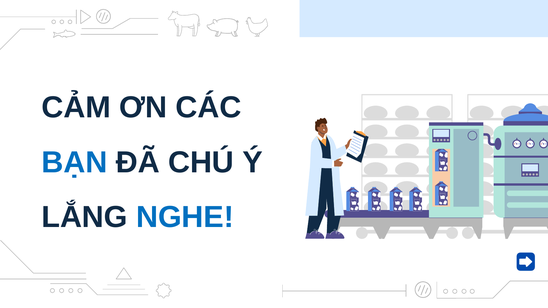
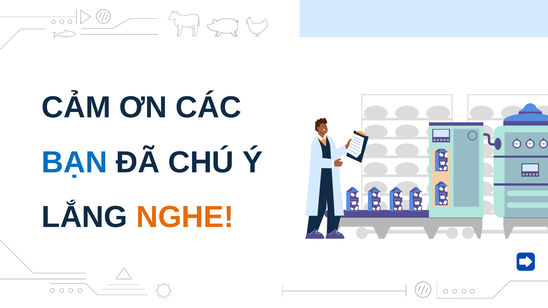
NGHE colour: blue -> orange (185, 217)
